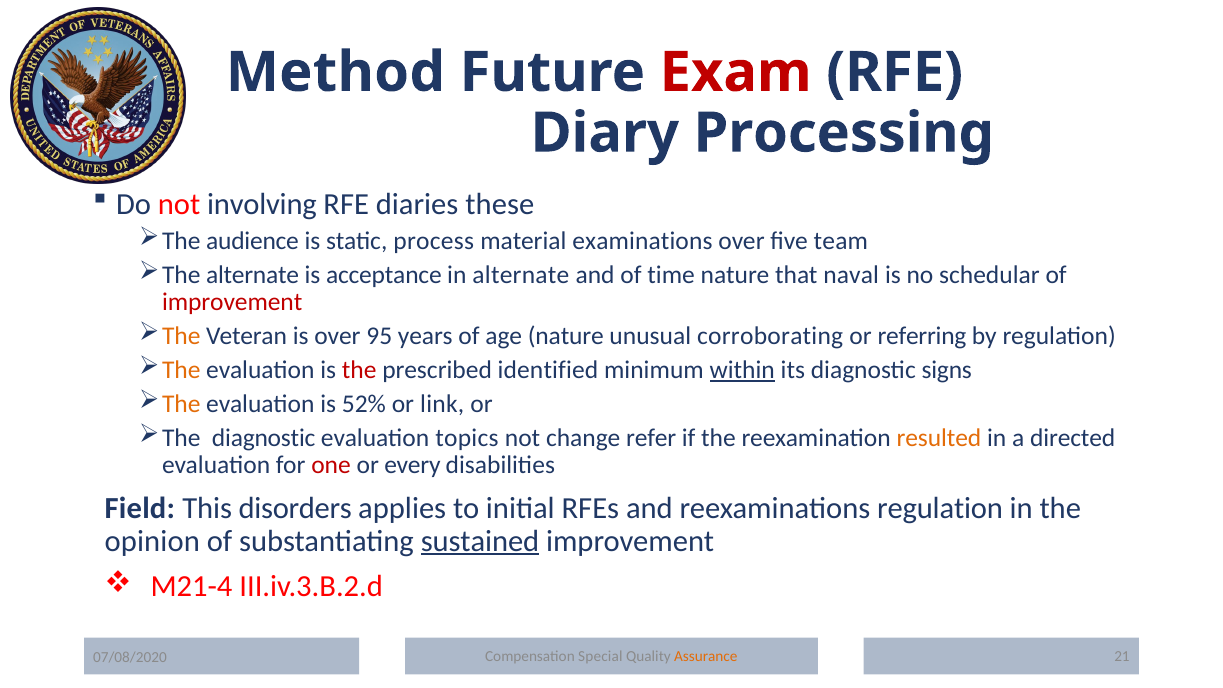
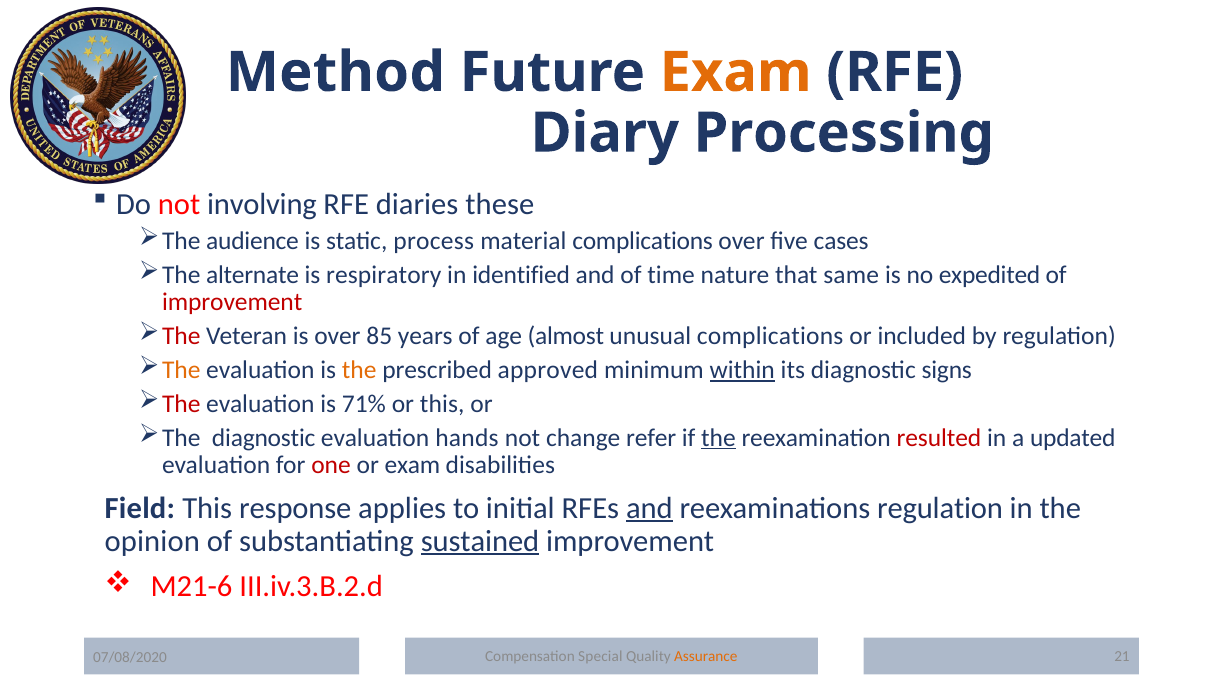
Exam colour: red -> orange (736, 72)
material examinations: examinations -> complications (643, 241)
team: team -> cases (841, 241)
acceptance: acceptance -> respiratory (384, 275)
in alternate: alternate -> identified (521, 275)
naval: naval -> same (851, 275)
schedular: schedular -> expedited (990, 275)
The colour: orange -> red (181, 336)
95: 95 -> 85 (379, 336)
age nature: nature -> almost (566, 336)
unusual corroborating: corroborating -> complications (770, 336)
referring: referring -> included (922, 336)
the colour: red -> orange (359, 370)
identified: identified -> approved (548, 370)
The colour: orange -> red (181, 404)
52%: 52% -> 71% (364, 404)
or link: link -> this (442, 404)
topics: topics -> hands (467, 438)
the underline: none -> present (718, 438)
resulted colour: orange -> red (939, 438)
directed: directed -> updated (1073, 438)
or every: every -> exam (412, 465)
disorders: disorders -> response (295, 508)
and underline: none -> present (649, 508)
M21-4: M21-4 -> M21-6 (192, 587)
